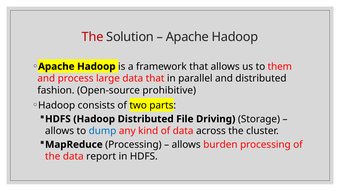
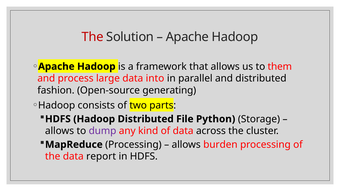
data that: that -> into (155, 78)
prohibitive: prohibitive -> generating (169, 90)
Driving: Driving -> Python (216, 119)
dump colour: blue -> purple (103, 131)
